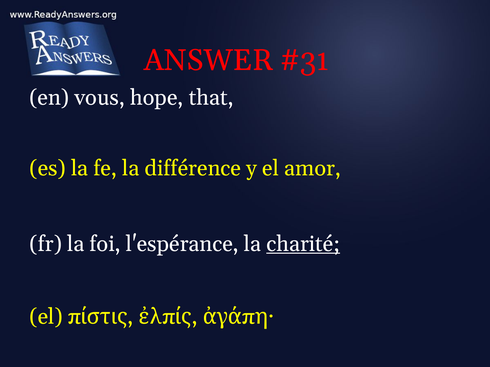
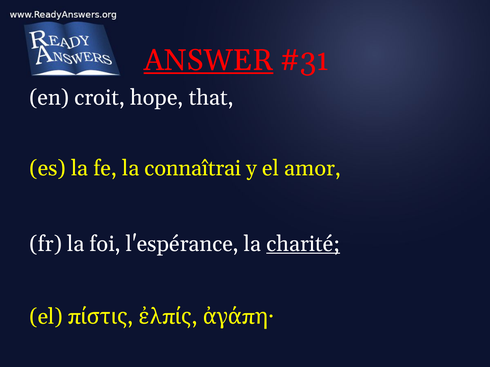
ANSWER underline: none -> present (209, 60)
vous: vous -> croit (100, 98)
différence: différence -> connaîtrai (193, 169)
